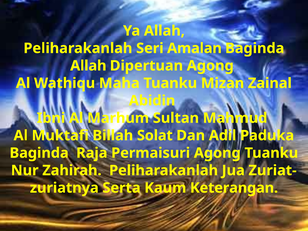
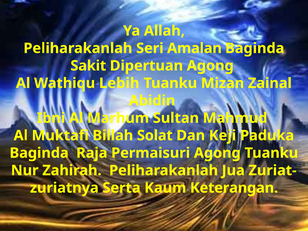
Allah: Allah -> Sakit (88, 66)
Maha: Maha -> Lebih (119, 83)
Adil: Adil -> Keji (223, 136)
